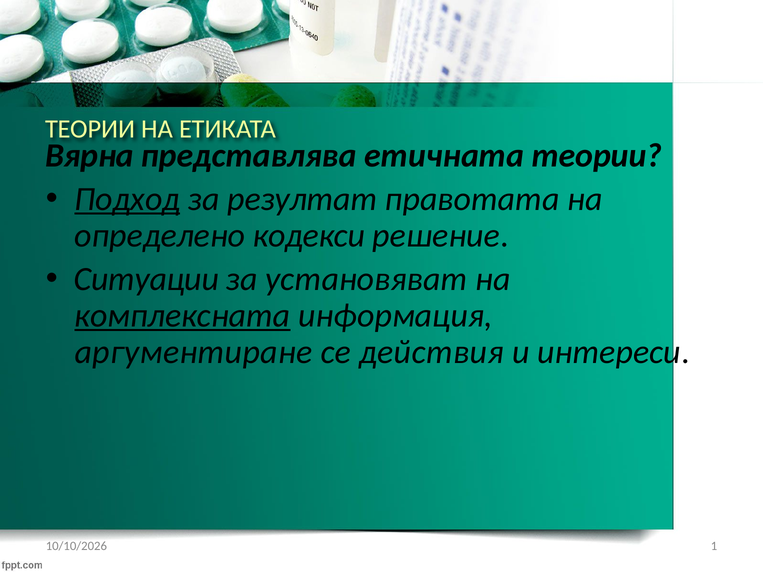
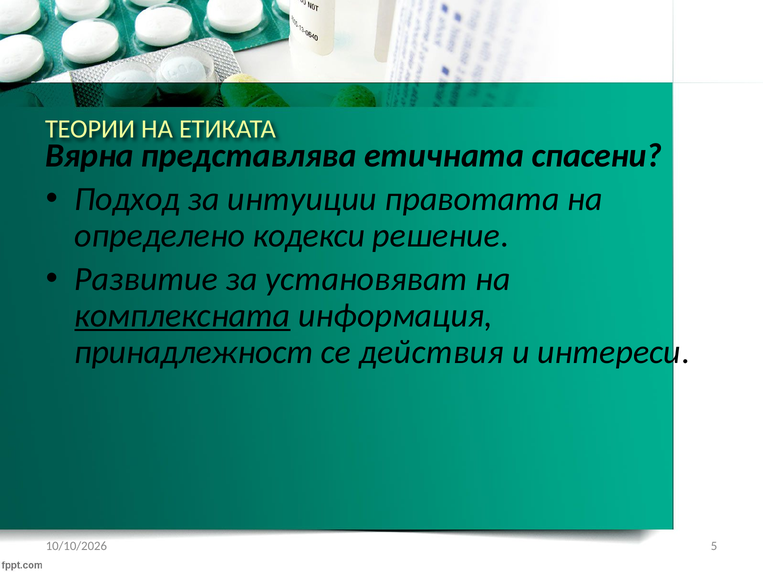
етичната теории: теории -> спасени (597, 155)
Подход underline: present -> none (127, 199)
резултат: резултат -> интуиции (302, 199)
Ситуации: Ситуации -> Развитие (146, 279)
аргументиране: аргументиране -> принадлежност (194, 352)
1: 1 -> 5 (714, 546)
